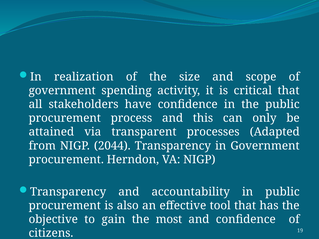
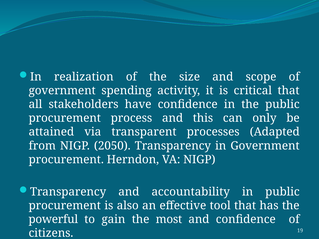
2044: 2044 -> 2050 (112, 146)
objective: objective -> powerful (53, 220)
